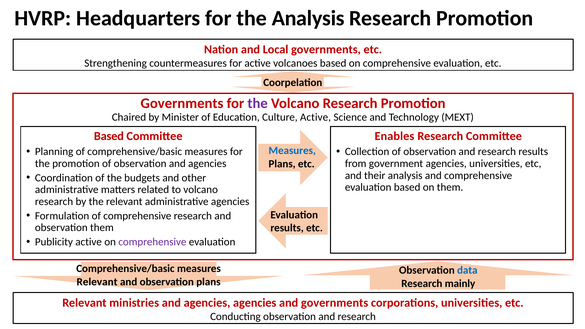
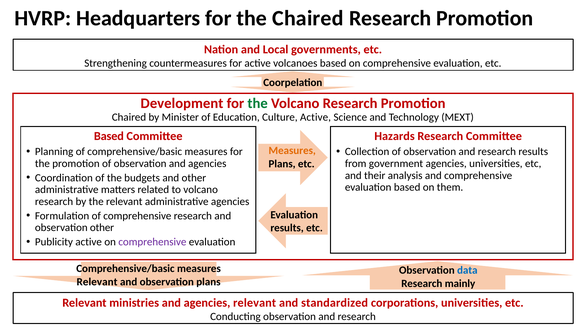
the Analysis: Analysis -> Chaired (308, 18)
Governments: Governments -> Development (182, 103)
the colour: purple -> green (258, 103)
Enables: Enables -> Hazards (395, 136)
Measures colour: blue -> orange (292, 151)
observation them: them -> other (102, 228)
agencies agencies: agencies -> relevant (255, 303)
and governments: governments -> standardized (335, 303)
